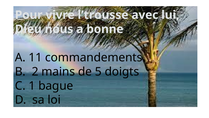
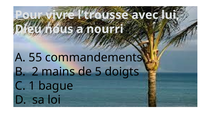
bonne: bonne -> nourri (105, 29)
11: 11 -> 55 (35, 57)
